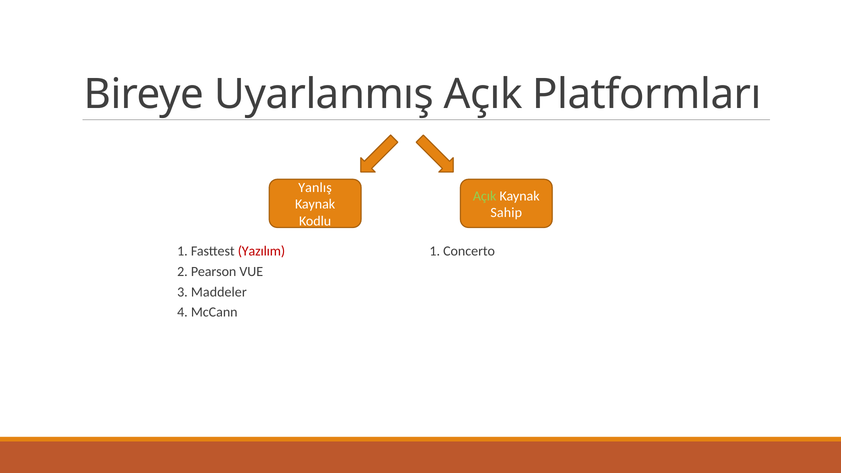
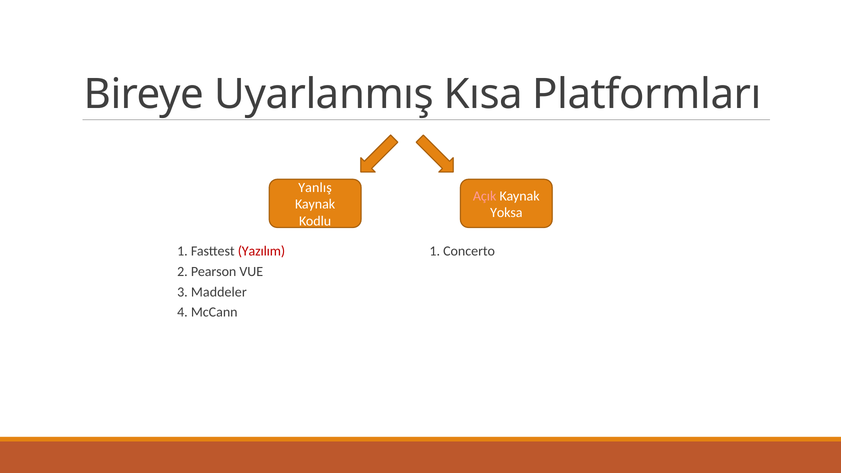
Uyarlanmış Açık: Açık -> Kısa (483, 94)
Açık colour: light green -> pink (485, 196)
Sahip: Sahip -> Yoksa (506, 213)
